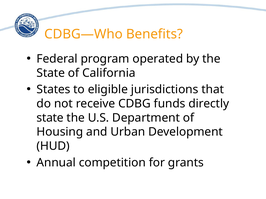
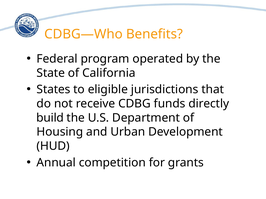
state: state -> build (50, 118)
